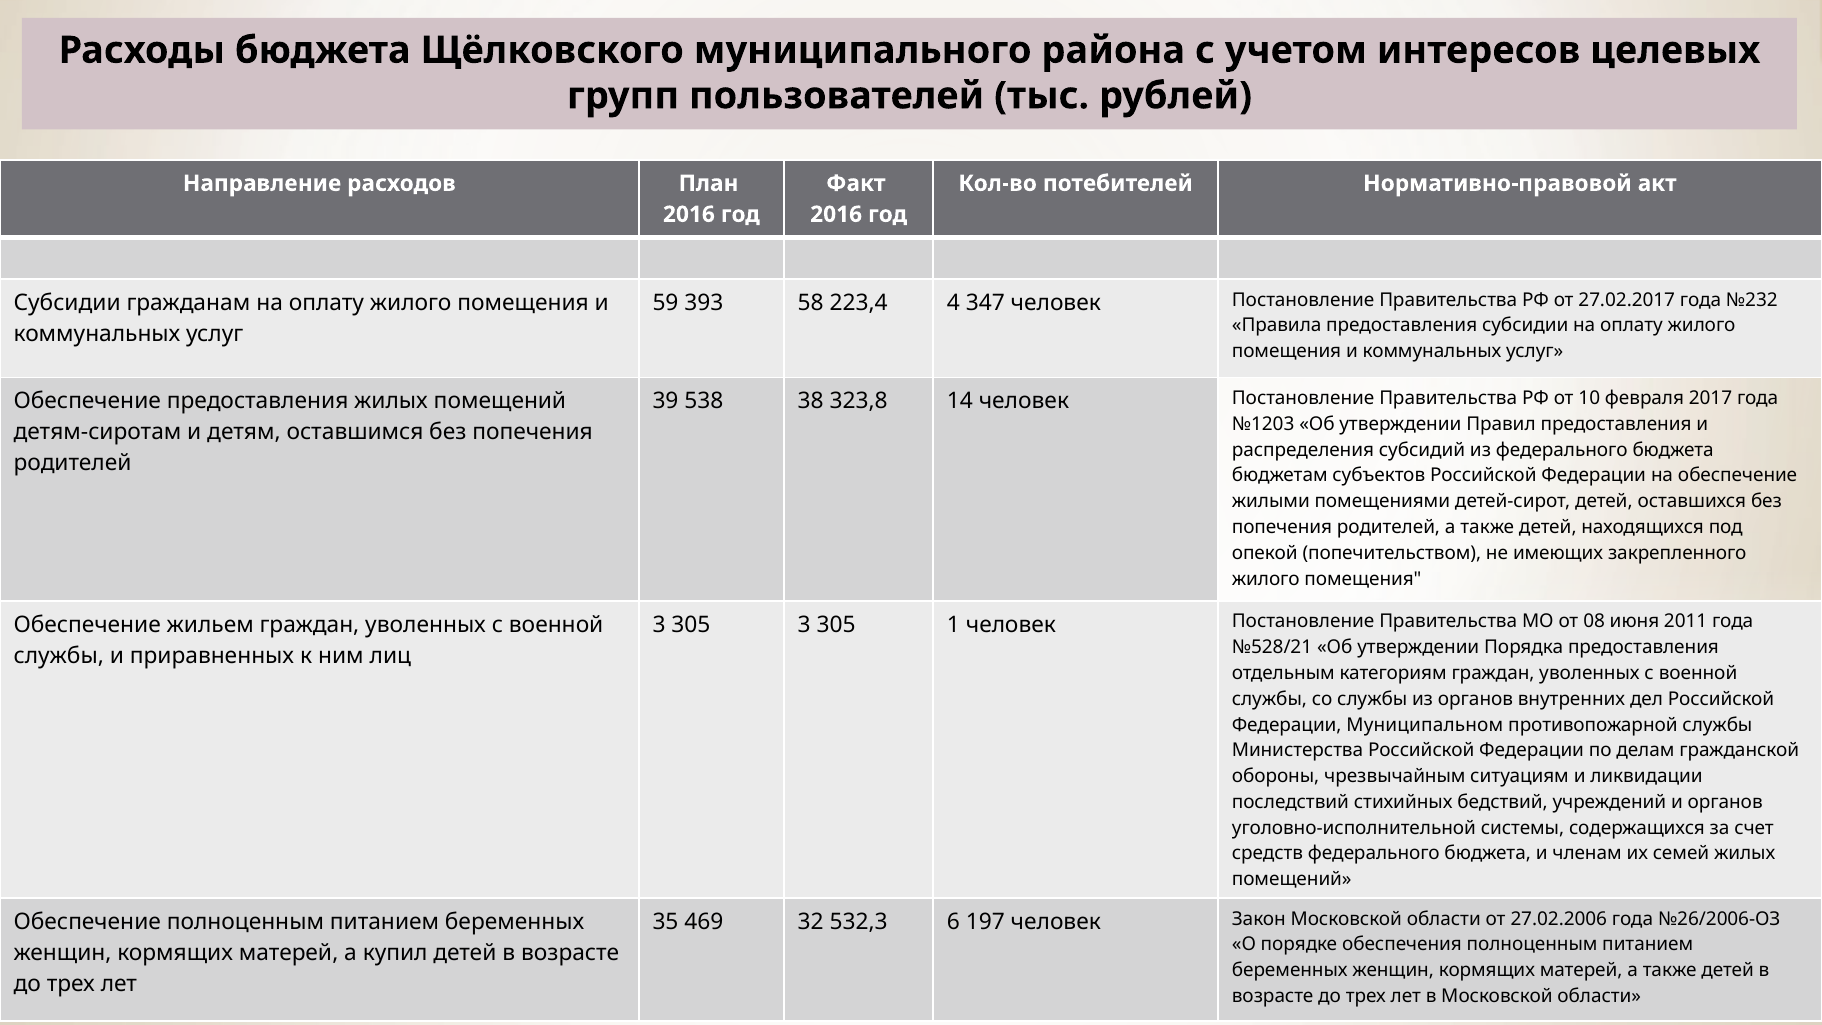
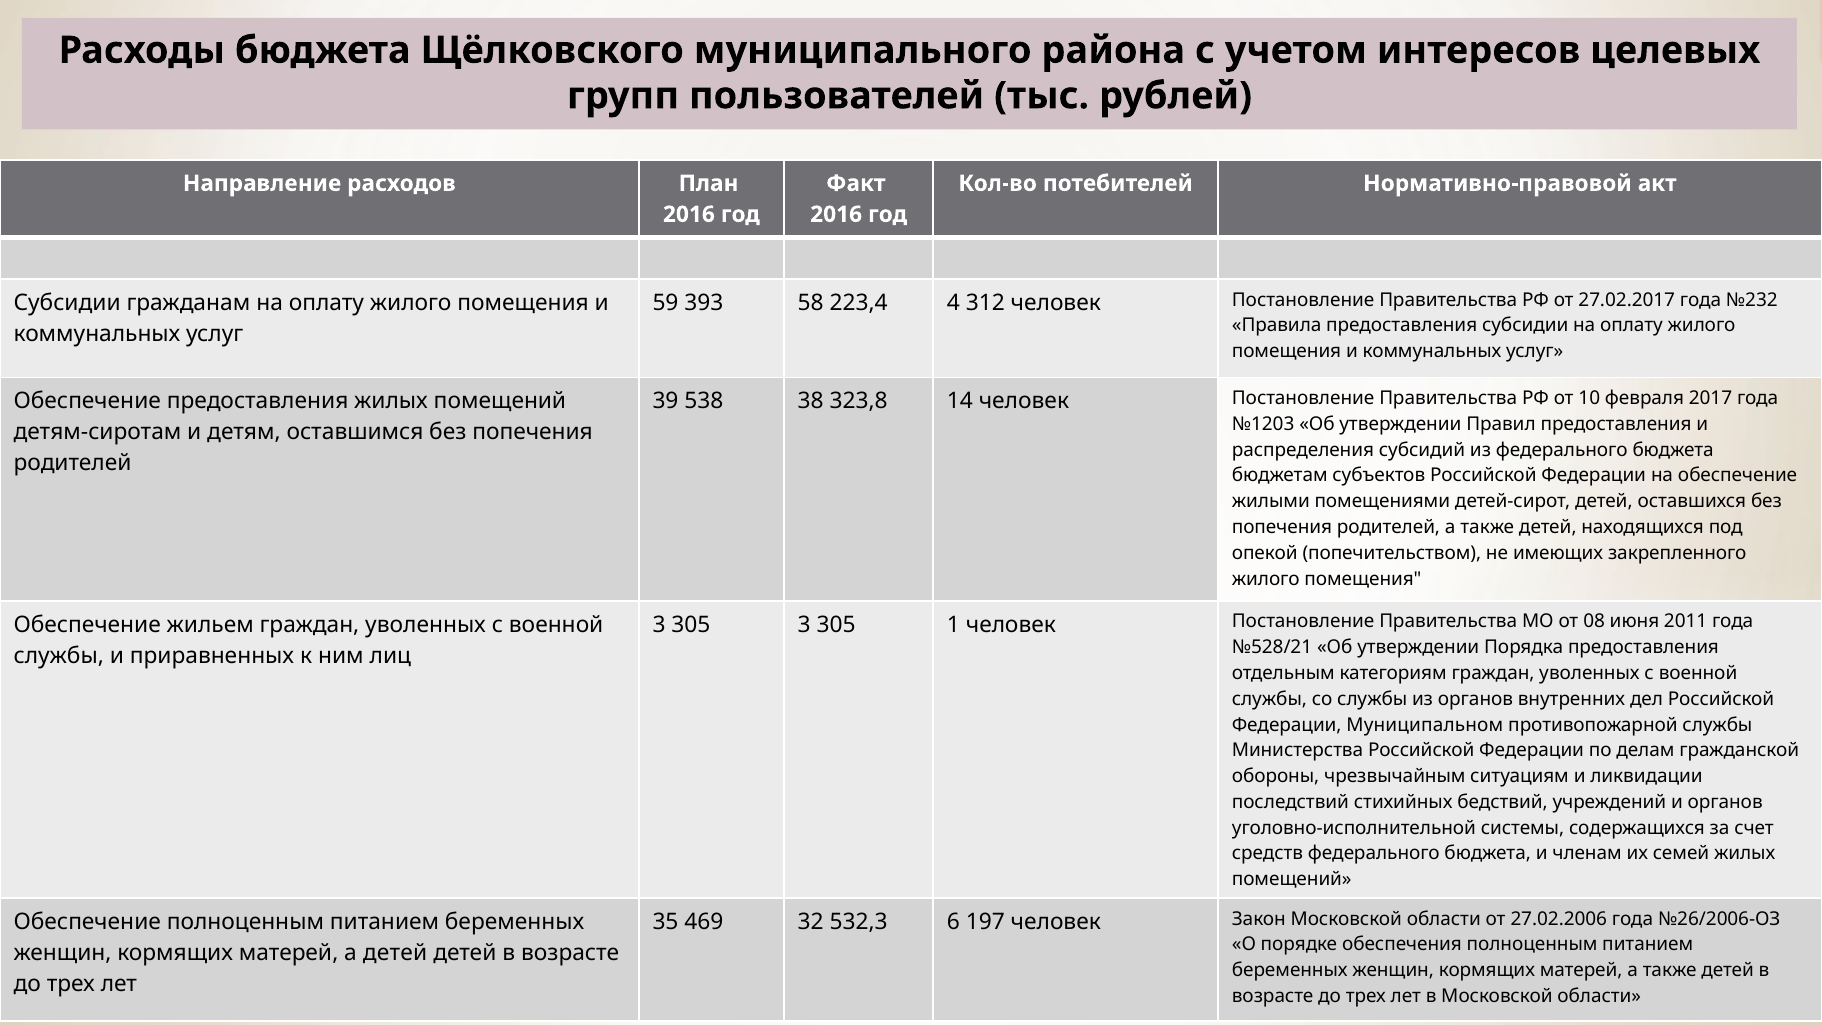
347: 347 -> 312 (985, 303)
а купил: купил -> детей (395, 953)
